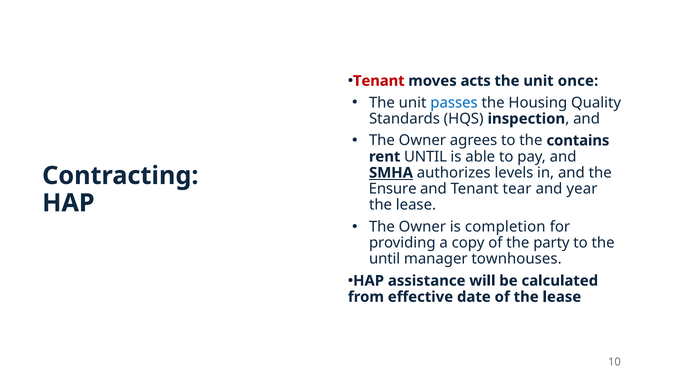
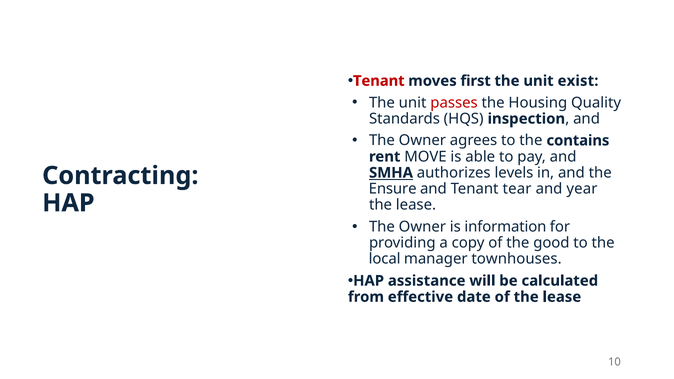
acts: acts -> first (476, 81)
once: once -> exist (578, 81)
passes colour: blue -> red (454, 103)
rent UNTIL: UNTIL -> MOVE (425, 157)
completion: completion -> information (505, 227)
party: party -> good (551, 243)
until: until -> local (385, 259)
